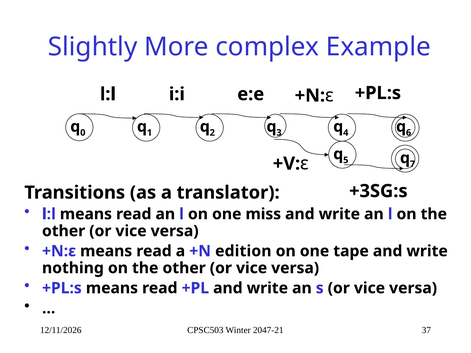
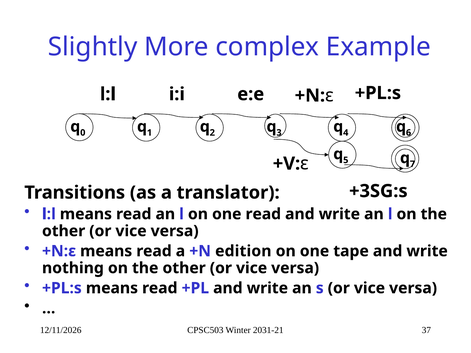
one miss: miss -> read (263, 214)
2047-21: 2047-21 -> 2031-21 (268, 330)
